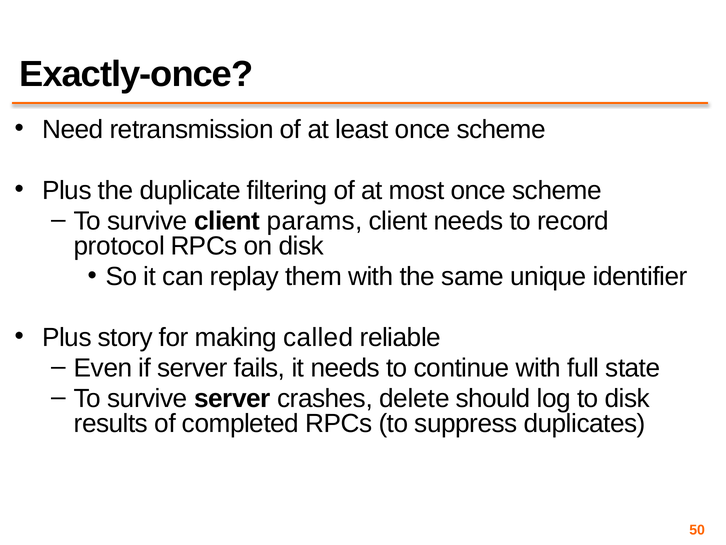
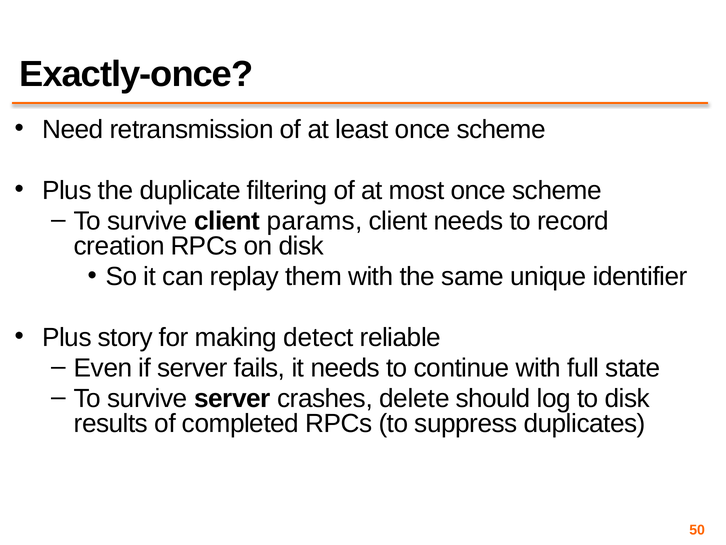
protocol: protocol -> creation (119, 246)
called: called -> detect (318, 337)
